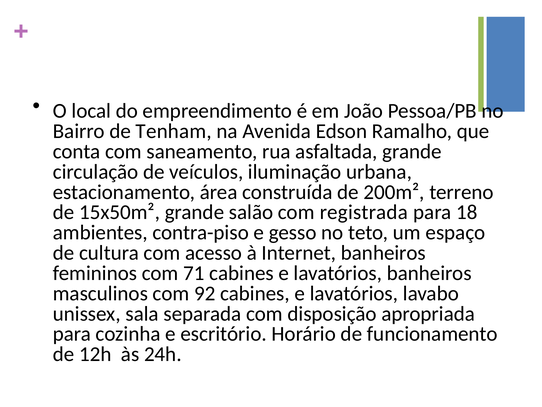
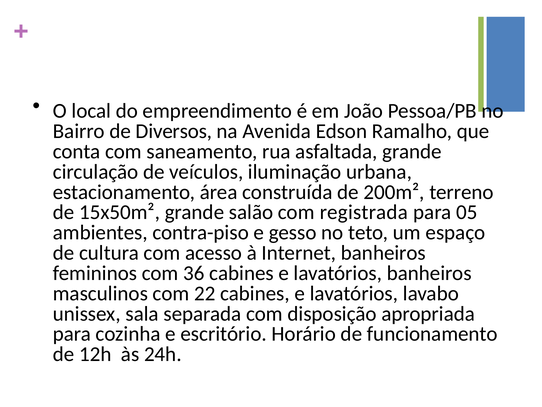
Tenham: Tenham -> Diversos (174, 131)
18: 18 -> 05 (467, 212)
71: 71 -> 36 (194, 273)
92: 92 -> 22 (205, 293)
